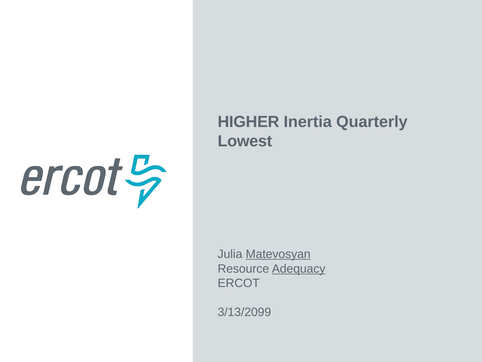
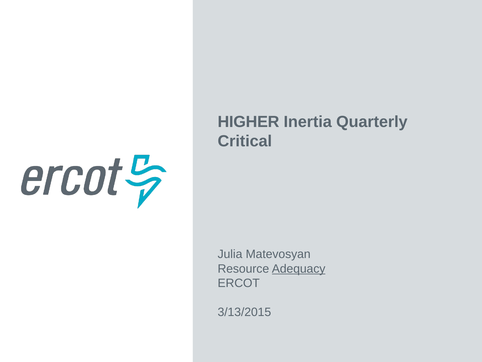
Lowest: Lowest -> Critical (245, 141)
Matevosyan underline: present -> none (278, 254)
3/13/2099: 3/13/2099 -> 3/13/2015 (244, 312)
